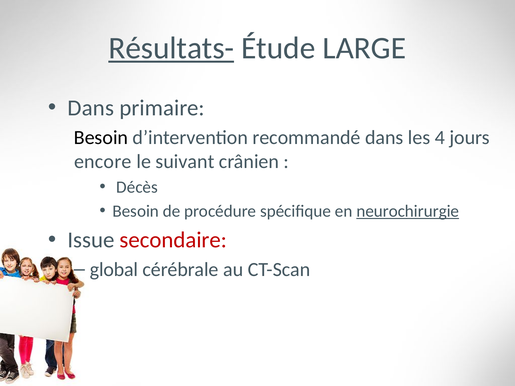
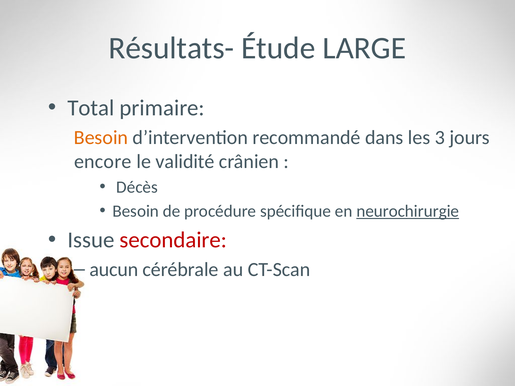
Résultats- underline: present -> none (171, 48)
Dans: Dans -> Total (91, 108)
Besoin colour: black -> orange (101, 138)
4: 4 -> 3 (440, 138)
suivant: suivant -> validité (185, 162)
global: global -> aucun (114, 270)
